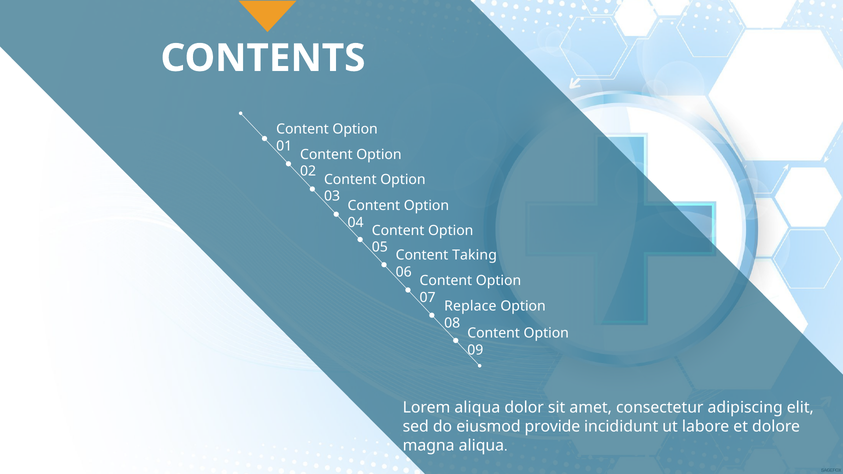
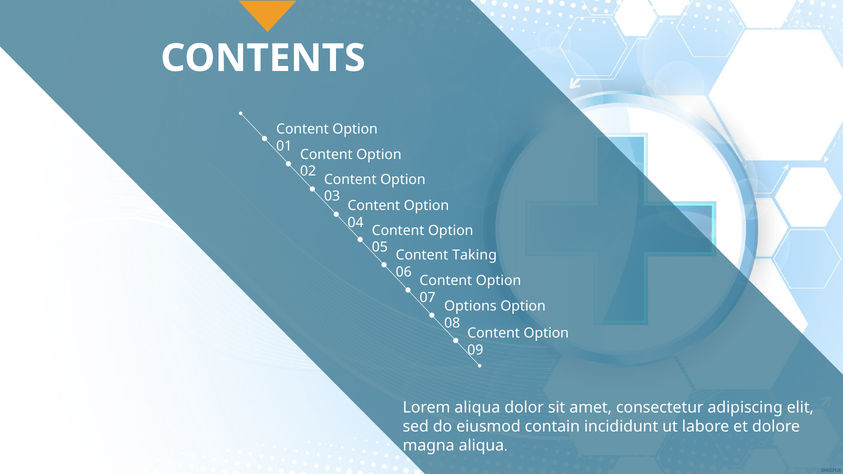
Replace: Replace -> Options (470, 306)
provide: provide -> contain (552, 427)
